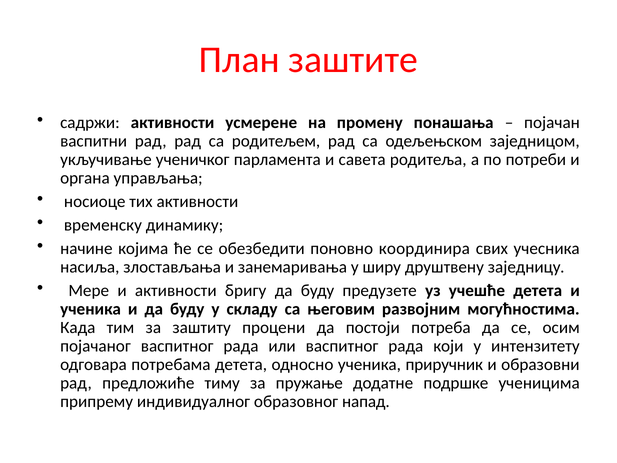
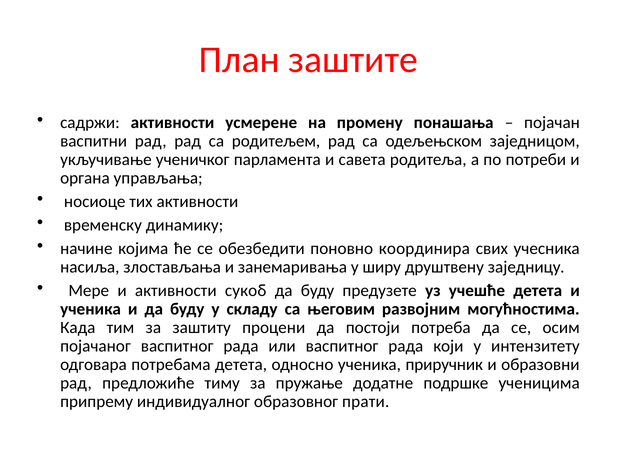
бригу: бригу -> сукоб (246, 290)
напад: напад -> прати (366, 401)
